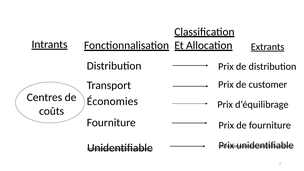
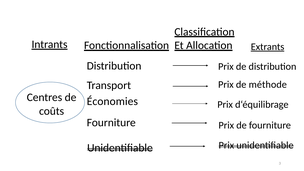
customer: customer -> méthode (268, 85)
